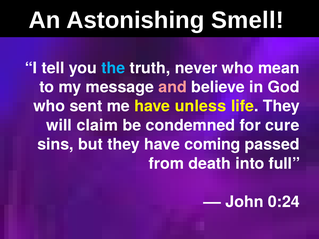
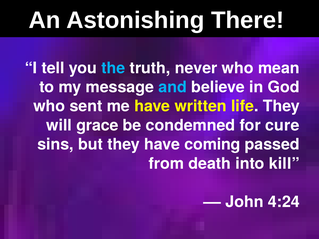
Smell: Smell -> There (248, 20)
and colour: pink -> light blue (173, 87)
unless: unless -> written (201, 106)
claim: claim -> grace (97, 125)
full: full -> kill (284, 164)
0:24: 0:24 -> 4:24 (284, 202)
